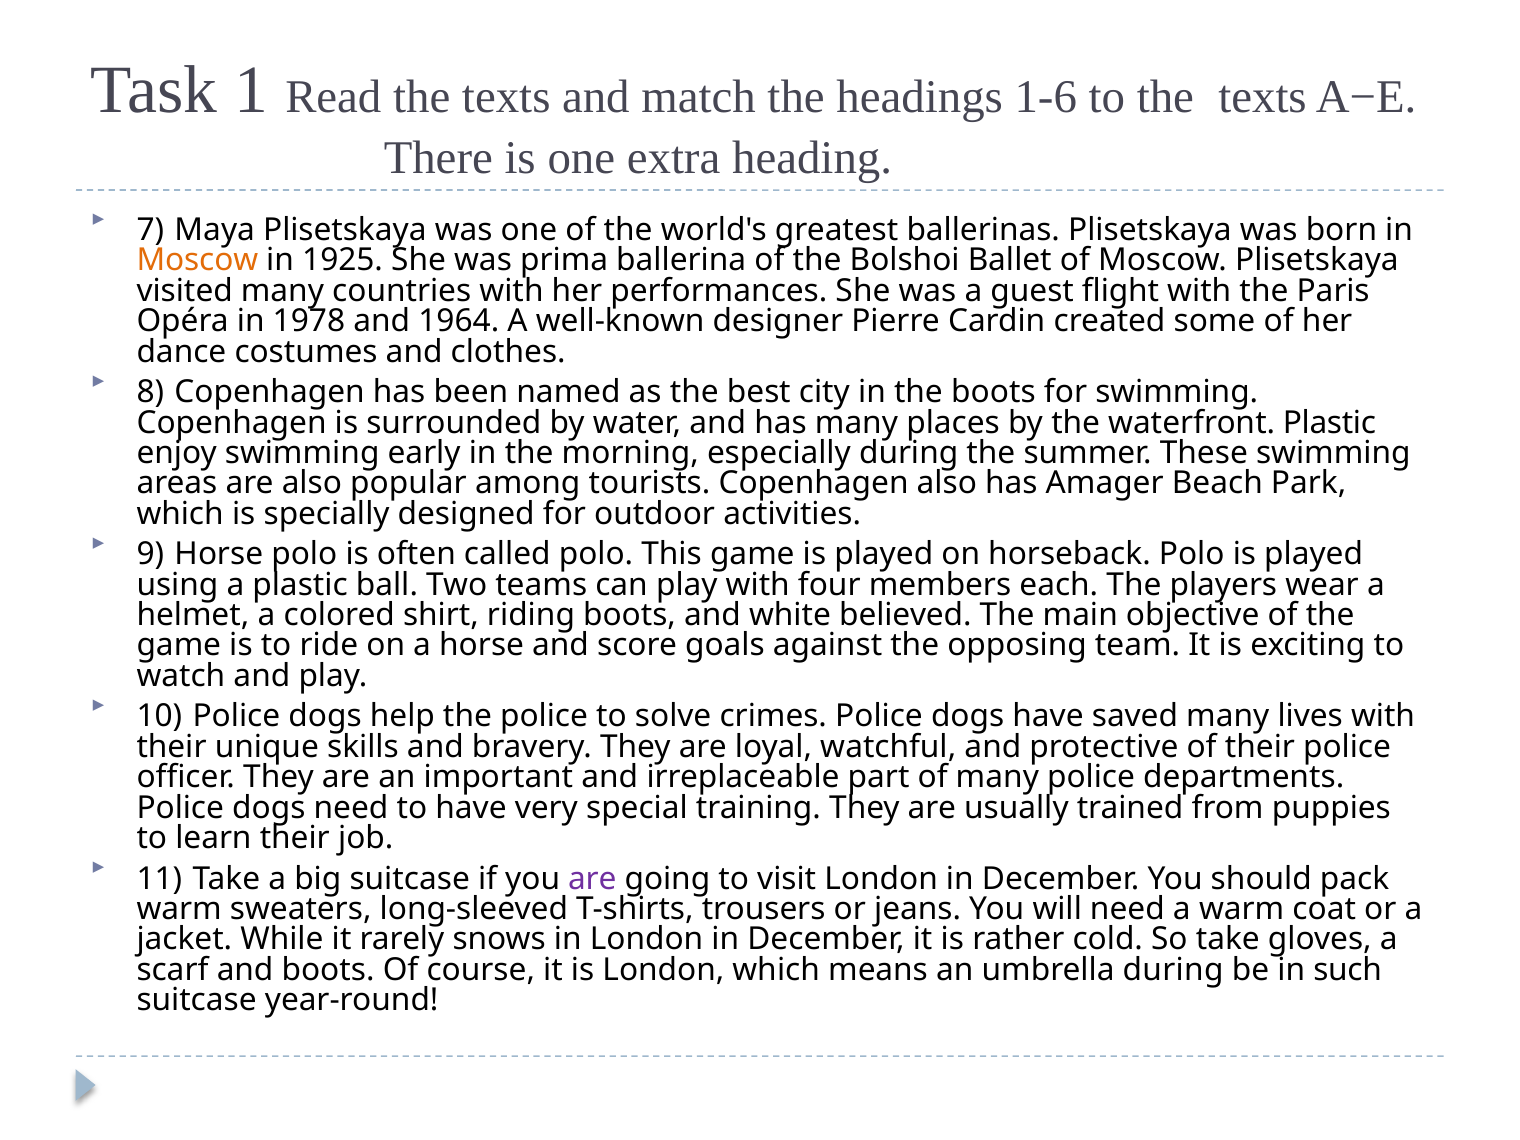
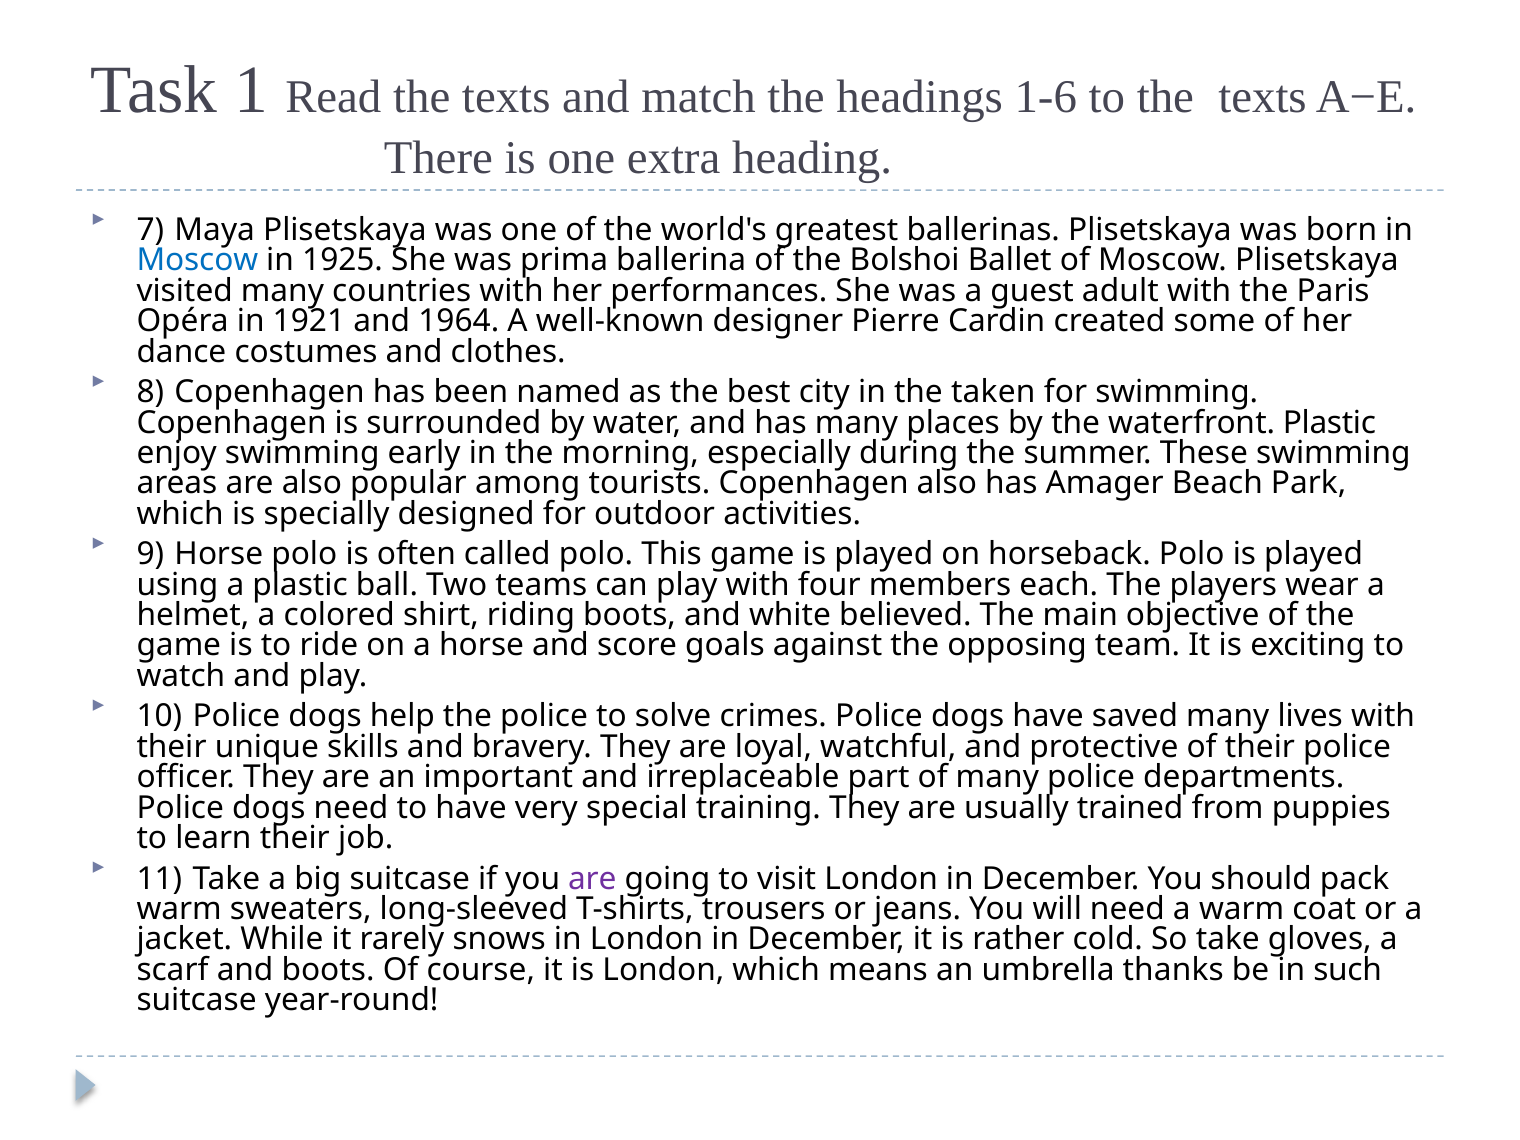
Moscow colour: orange -> blue (197, 261)
flight: flight -> adult (1120, 291)
1978: 1978 -> 1921 (309, 321)
the boots: boots -> taken (993, 392)
umbrella during: during -> thanks (1173, 970)
